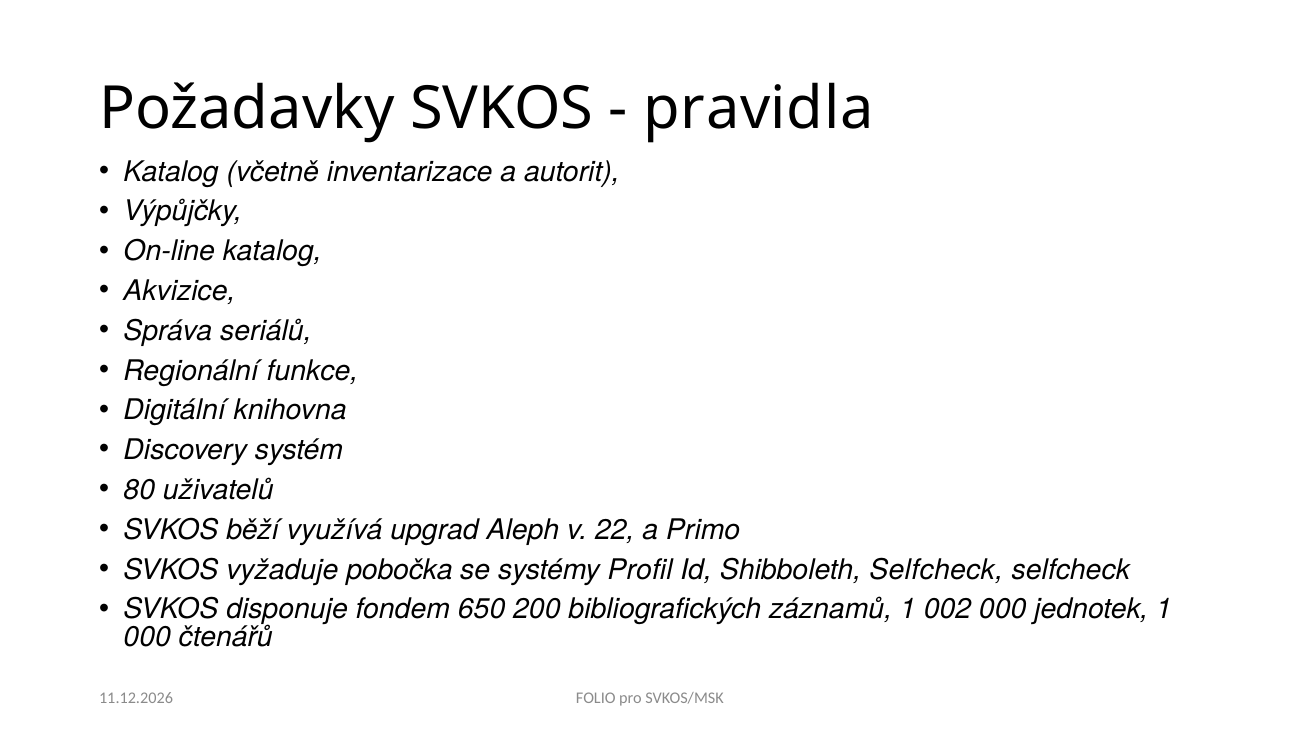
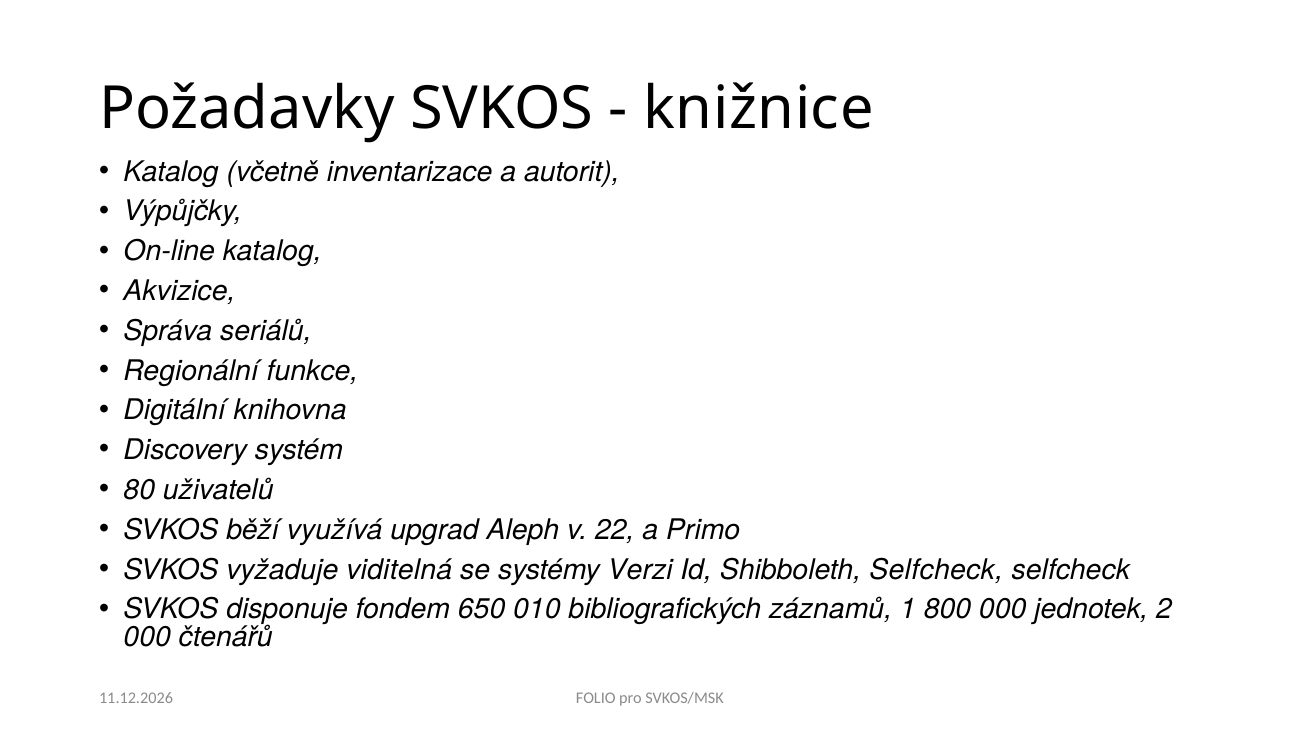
pravidla: pravidla -> knižnice (759, 109)
pobočka: pobočka -> viditelná (399, 570)
Profil: Profil -> Verzi (640, 570)
200: 200 -> 010 (537, 610)
002: 002 -> 800 (947, 610)
jednotek 1: 1 -> 2 (1164, 610)
